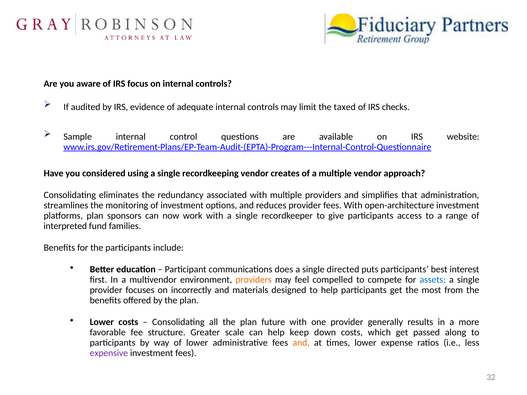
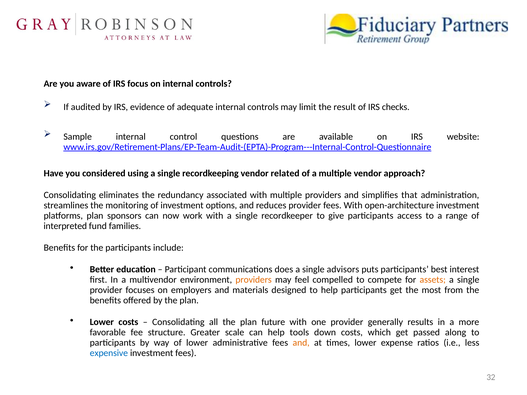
taxed: taxed -> result (345, 107)
creates: creates -> related (285, 174)
directed: directed -> advisors (343, 270)
assets colour: blue -> orange (433, 280)
incorrectly: incorrectly -> employers (191, 290)
keep: keep -> tools (299, 333)
expensive colour: purple -> blue (109, 353)
